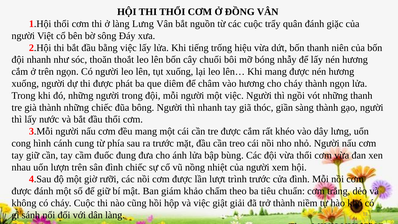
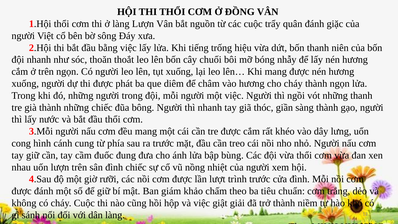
làng Lưng: Lưng -> Lượn (143, 24)
